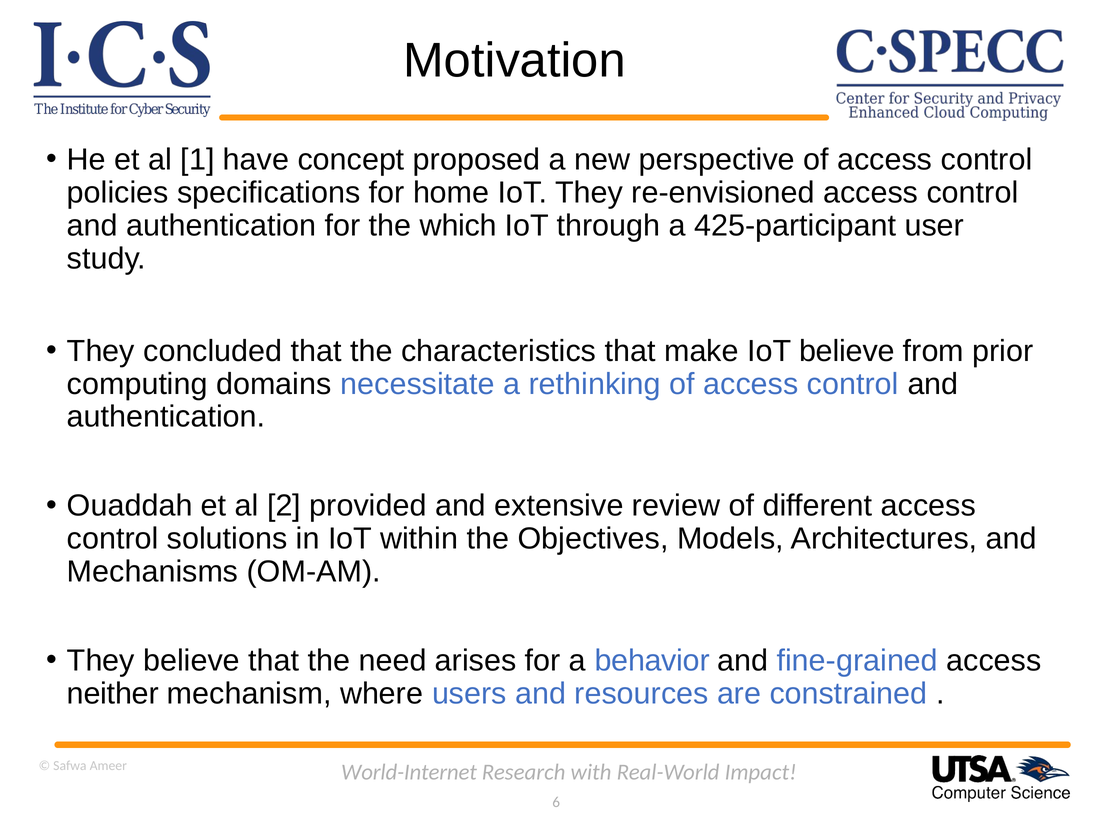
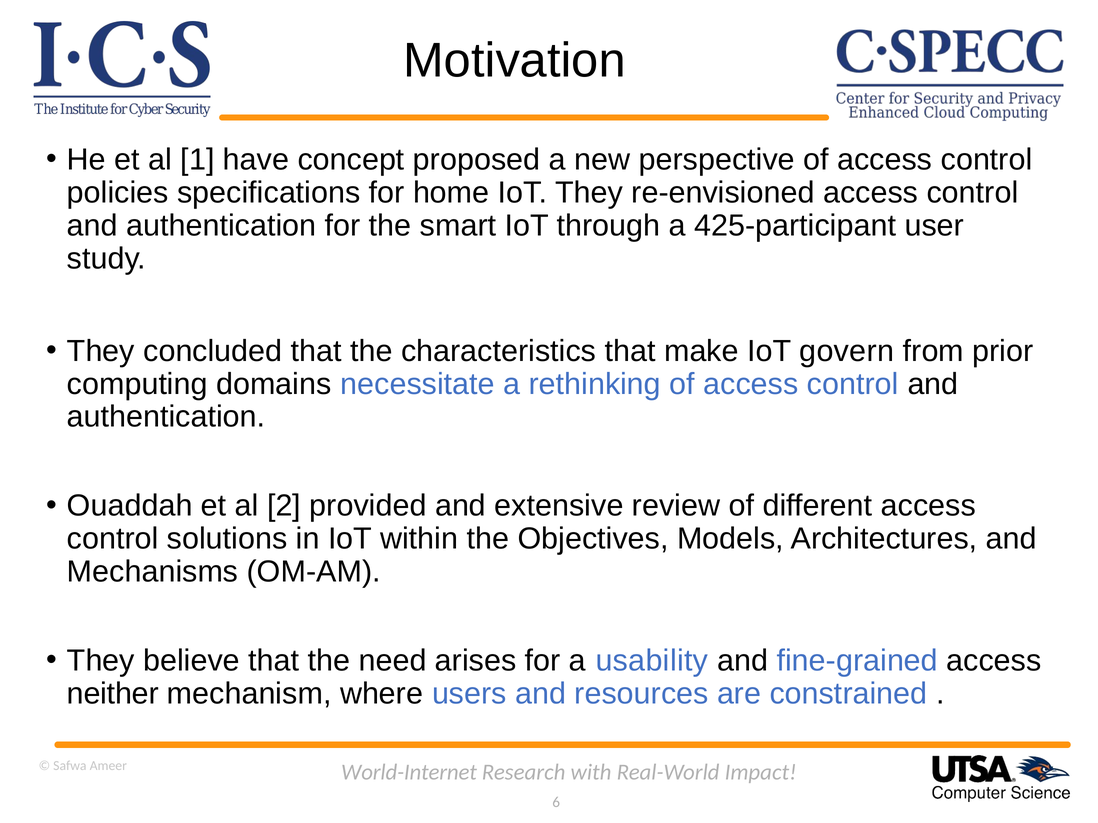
which: which -> smart (458, 226)
IoT believe: believe -> govern (847, 351)
behavior: behavior -> usability (652, 661)
